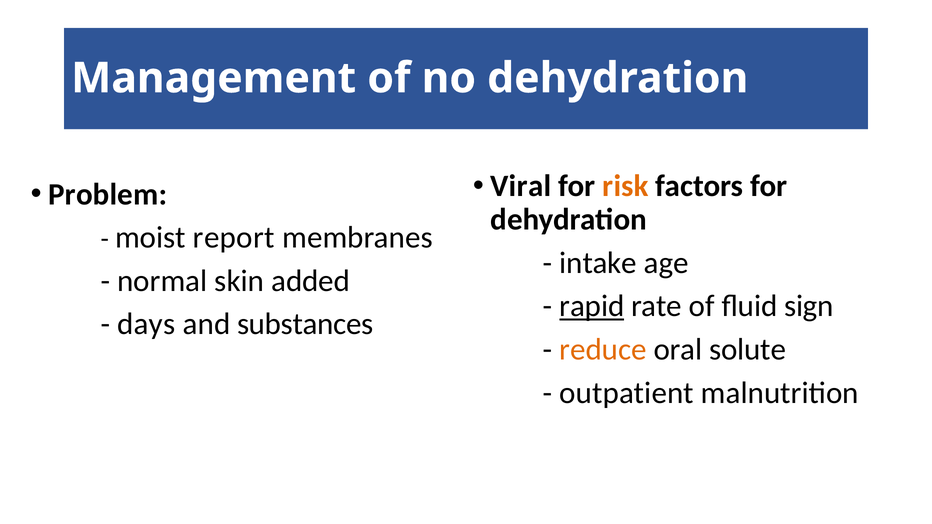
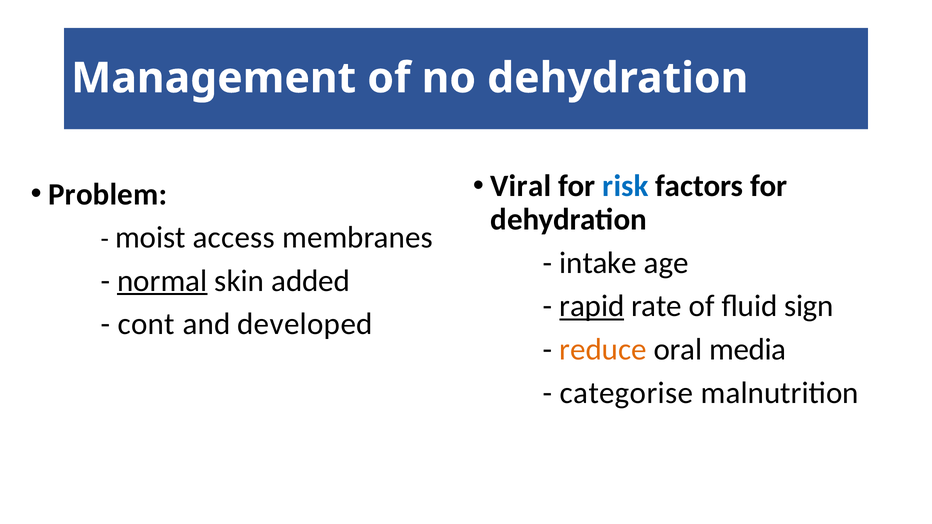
risk colour: orange -> blue (625, 186)
report: report -> access (234, 238)
normal underline: none -> present (162, 281)
days: days -> cont (146, 324)
substances: substances -> developed (305, 324)
solute: solute -> media (748, 350)
outpatient: outpatient -> categorise (626, 393)
